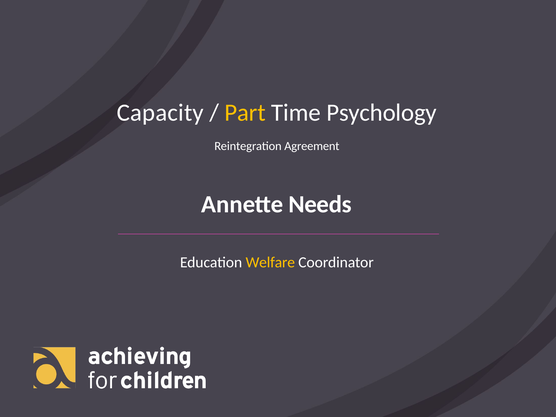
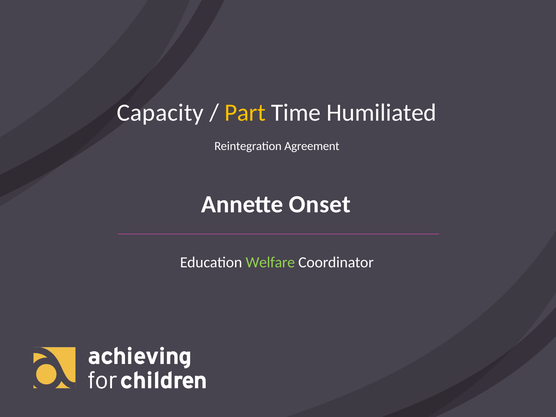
Psychology: Psychology -> Humiliated (382, 113)
Needs: Needs -> Onset (320, 204)
Welfare colour: yellow -> light green (270, 262)
